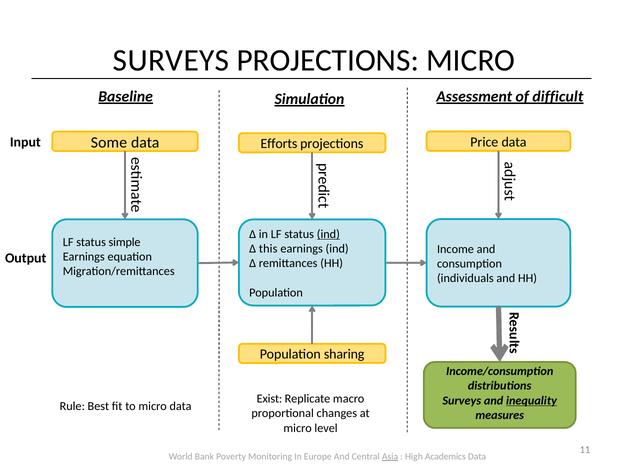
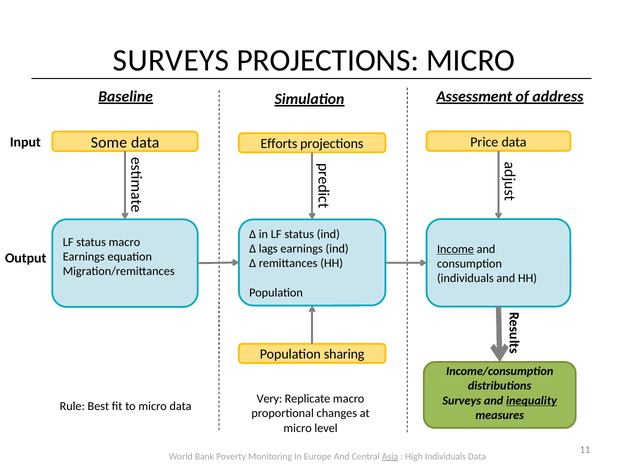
difficult: difficult -> address (558, 96)
ind underline: present -> none (328, 234)
status simple: simple -> macro (124, 242)
this: this -> lags (268, 249)
Income underline: none -> present (455, 249)
Exist: Exist -> Very (269, 399)
High Academics: Academics -> Individuals (445, 456)
